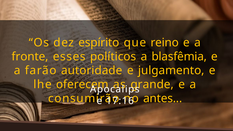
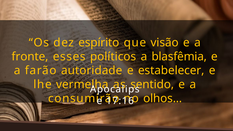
reino: reino -> visão (165, 43)
julgamento: julgamento -> estabelecer (171, 71)
oferecem: oferecem -> vermelha (82, 84)
grande: grande -> sentido (152, 84)
antes: antes -> olhos (163, 98)
